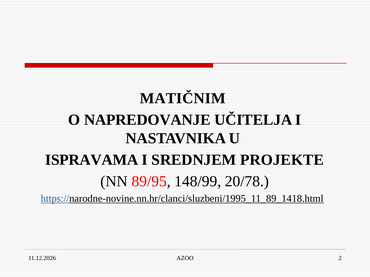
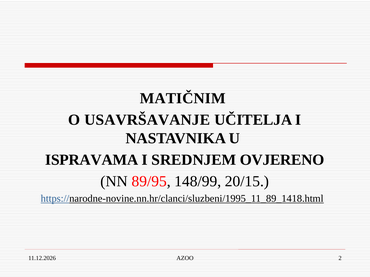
NAPREDOVANJE: NAPREDOVANJE -> USAVRŠAVANJE (147, 120)
PROJEKTE: PROJEKTE -> OVJERENO (282, 160)
20/78: 20/78 -> 20/15 (247, 182)
